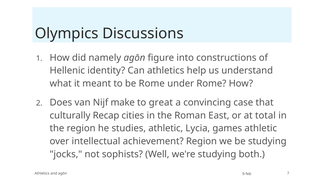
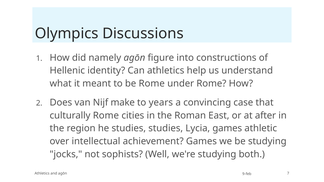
great: great -> years (161, 103)
culturally Recap: Recap -> Rome (106, 116)
total: total -> after (266, 116)
studies athletic: athletic -> studies (166, 129)
achievement Region: Region -> Games (201, 141)
